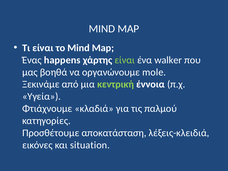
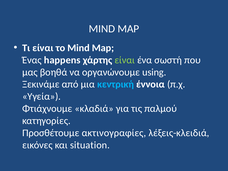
walker: walker -> σωστή (168, 60)
mole: mole -> using (154, 72)
κεντρική colour: light green -> light blue (116, 84)
αποκατάσταση: αποκατάσταση -> ακτινογραφίες (114, 133)
